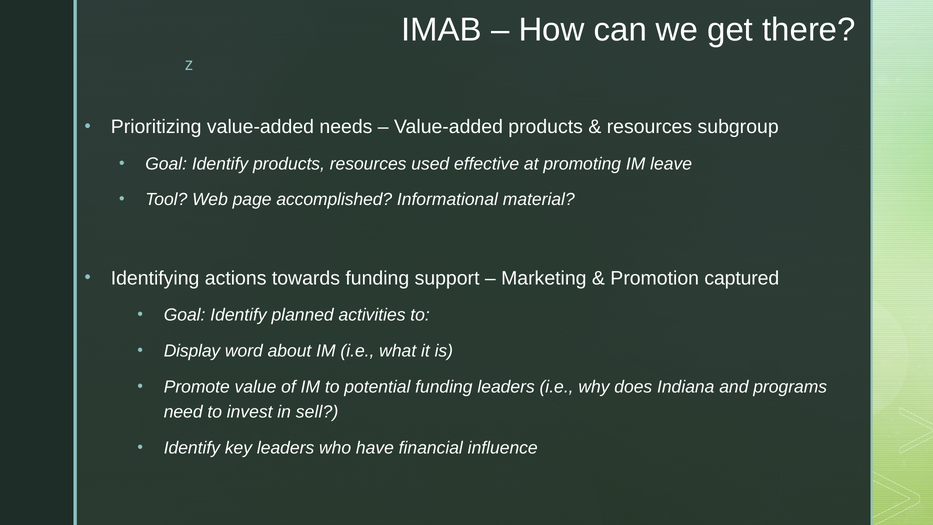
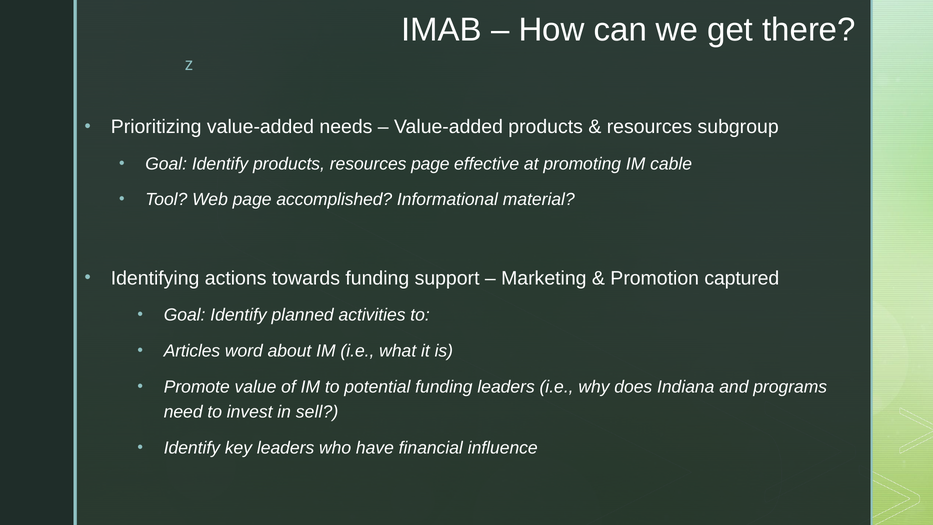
resources used: used -> page (430, 164)
leave: leave -> cable (671, 164)
Display: Display -> Articles (192, 351)
